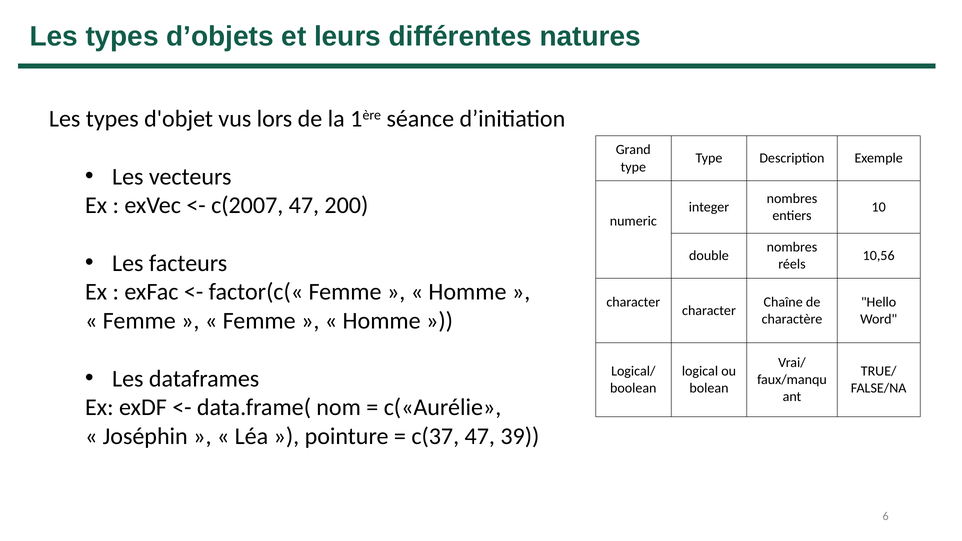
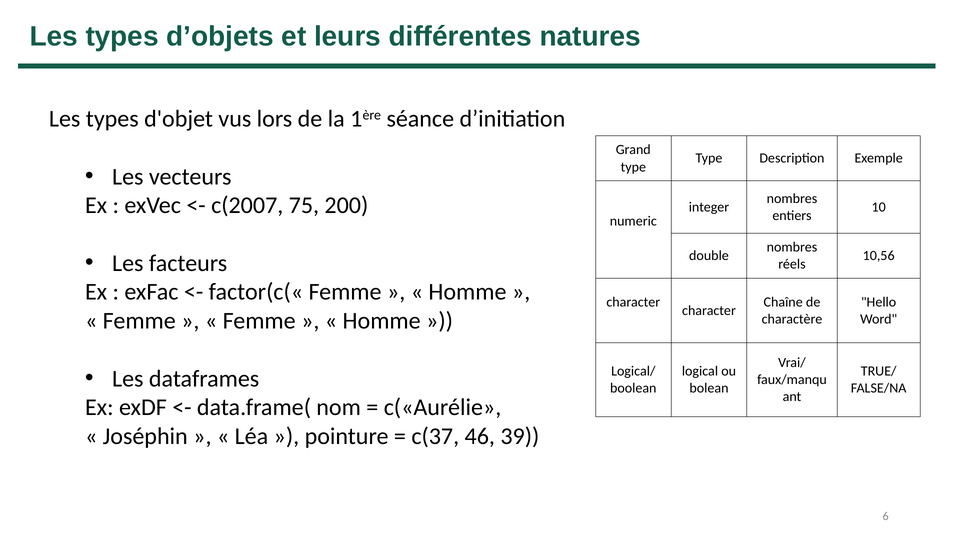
c(2007 47: 47 -> 75 (304, 205)
c(37 47: 47 -> 46 (480, 436)
